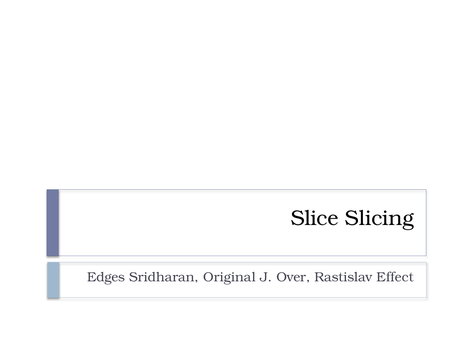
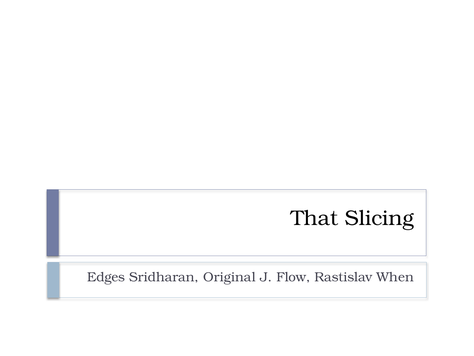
Slice: Slice -> That (314, 218)
Over: Over -> Flow (293, 277)
Effect: Effect -> When (395, 277)
